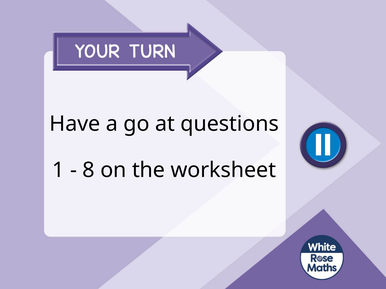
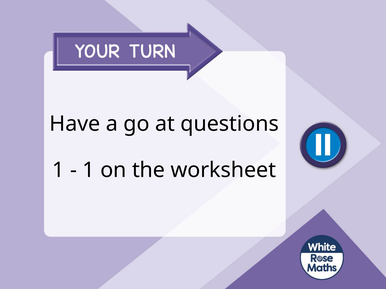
8: 8 -> 1 (89, 170)
